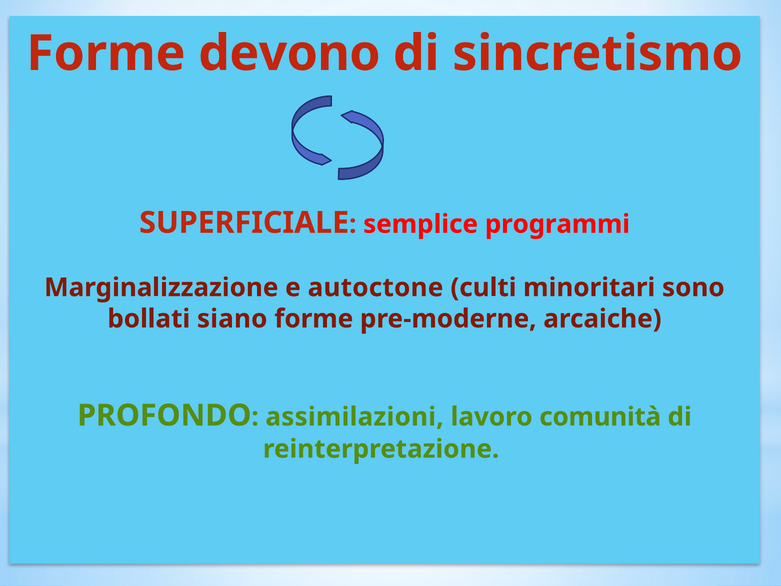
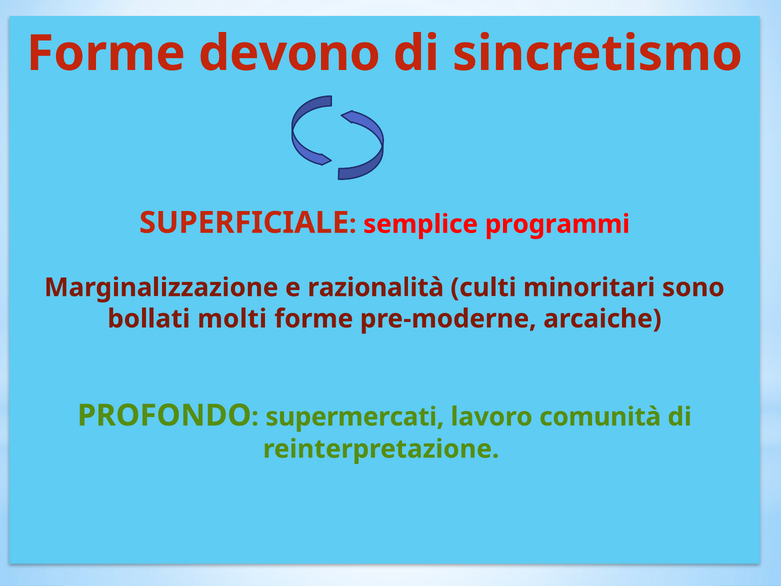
autoctone: autoctone -> razionalità (376, 287)
siano: siano -> molti (232, 319)
assimilazioni: assimilazioni -> supermercati (355, 417)
